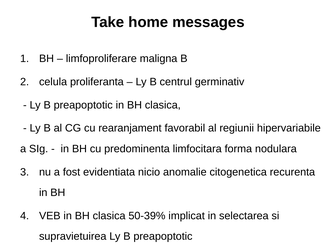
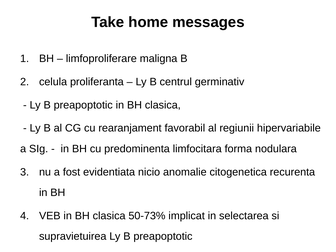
50-39%: 50-39% -> 50-73% (147, 216)
